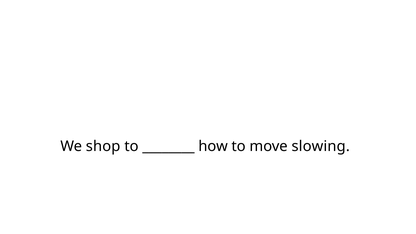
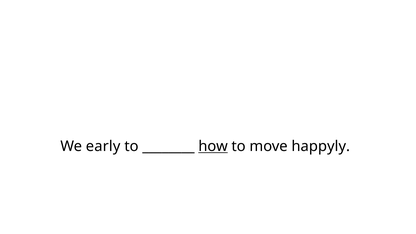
shop: shop -> early (103, 146)
how underline: none -> present (213, 146)
slowing: slowing -> happyly (321, 146)
